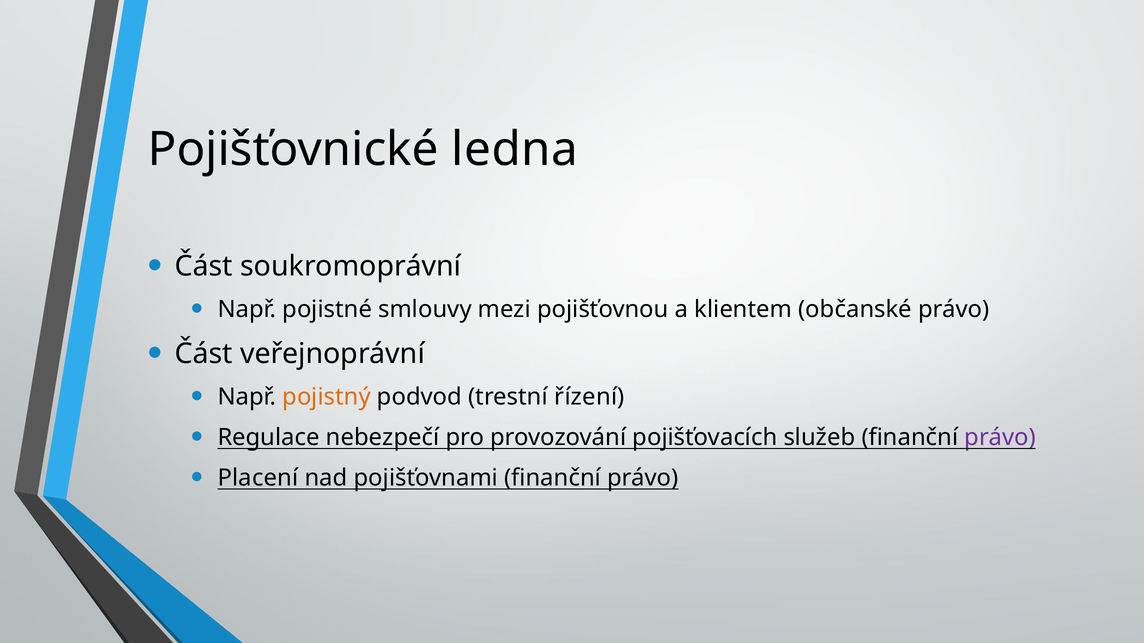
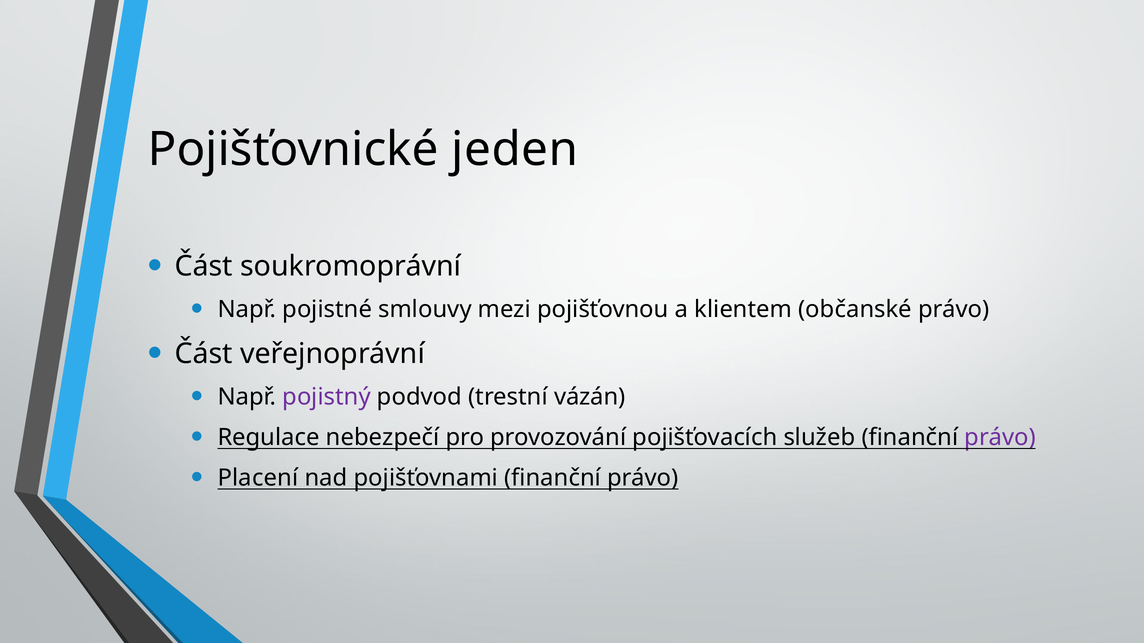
ledna: ledna -> jeden (515, 150)
pojistný colour: orange -> purple (327, 397)
řízení: řízení -> vázán (590, 397)
